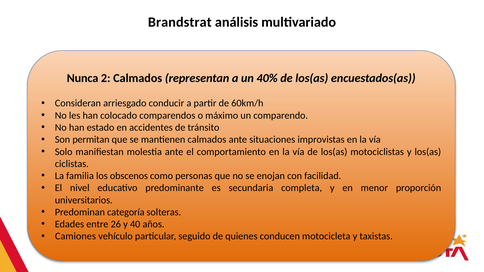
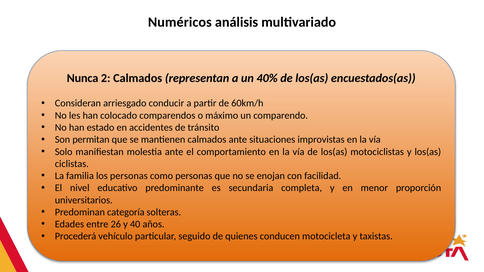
Brandstrat: Brandstrat -> Numéricos (180, 22)
los obscenos: obscenos -> personas (129, 176)
Camiones: Camiones -> Procederá (76, 237)
